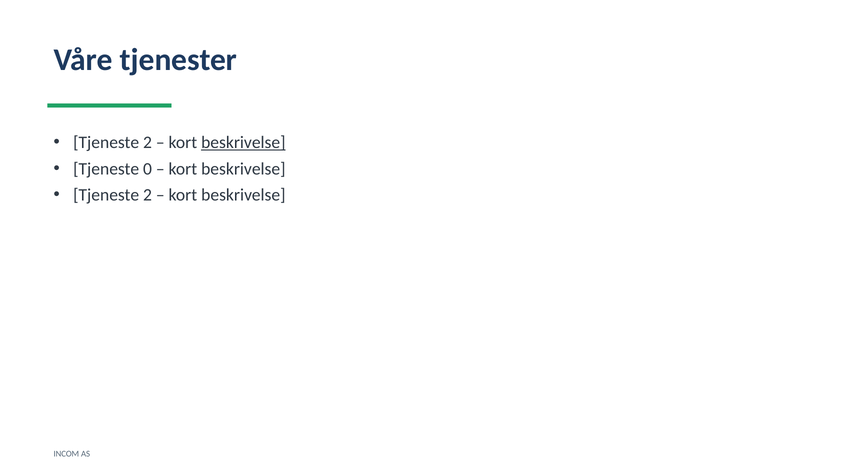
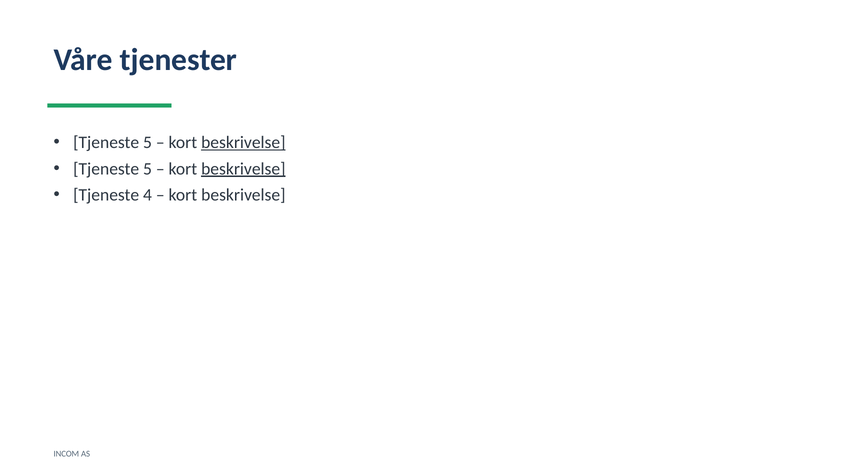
2: 2 -> 5 (147, 142)
0: 0 -> 5 (147, 169)
beskrivelse underline: none -> present (243, 169)
2: 2 -> 4 (147, 195)
